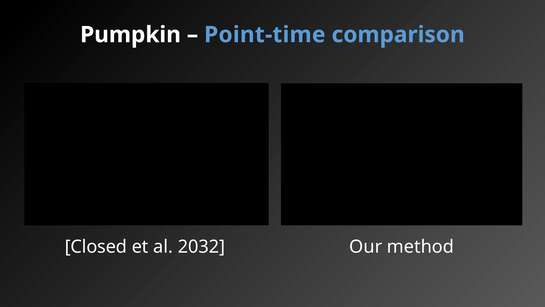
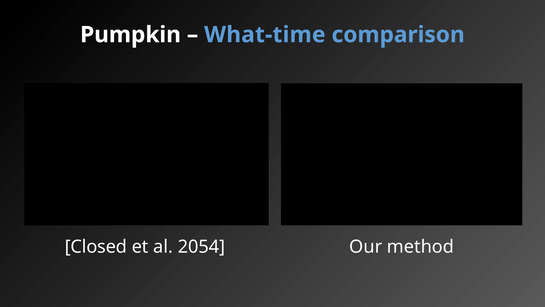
Point-time: Point-time -> What-time (265, 35)
2032: 2032 -> 2054 (201, 247)
